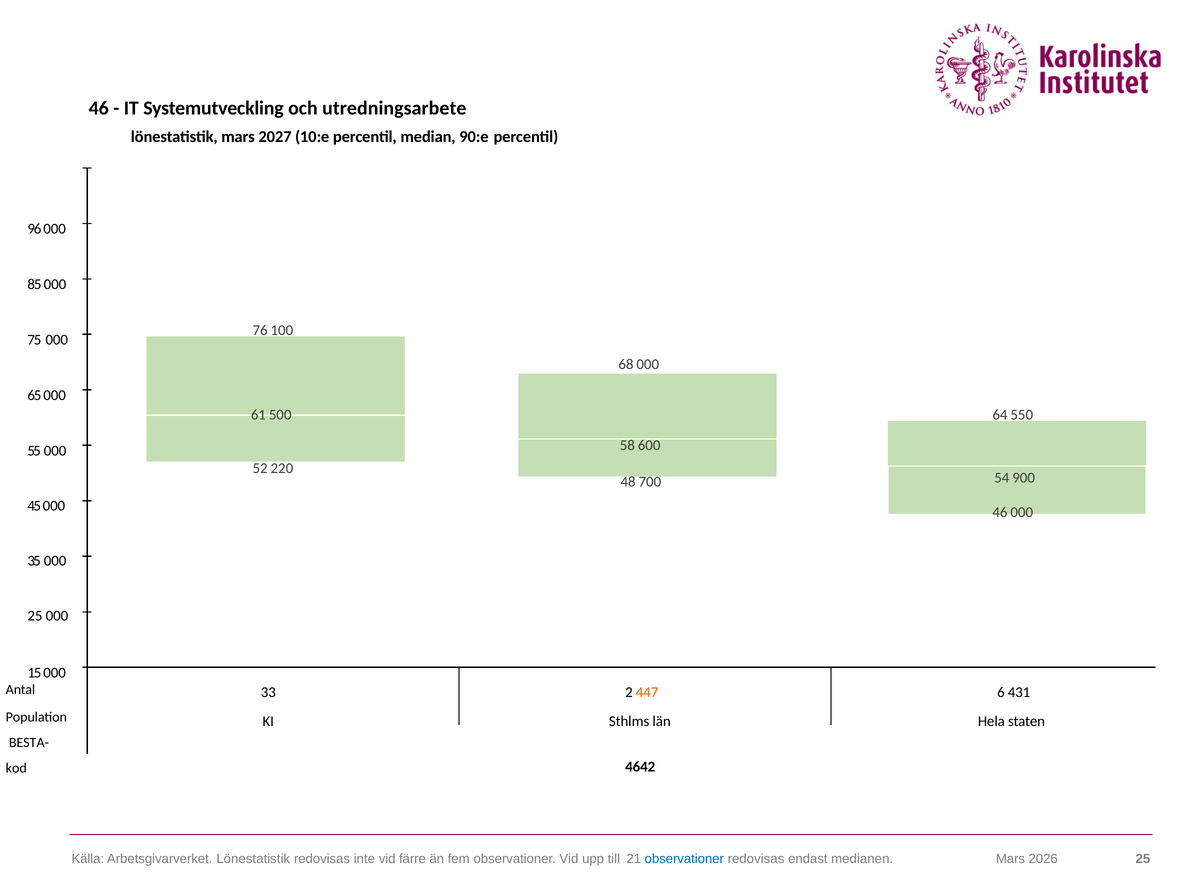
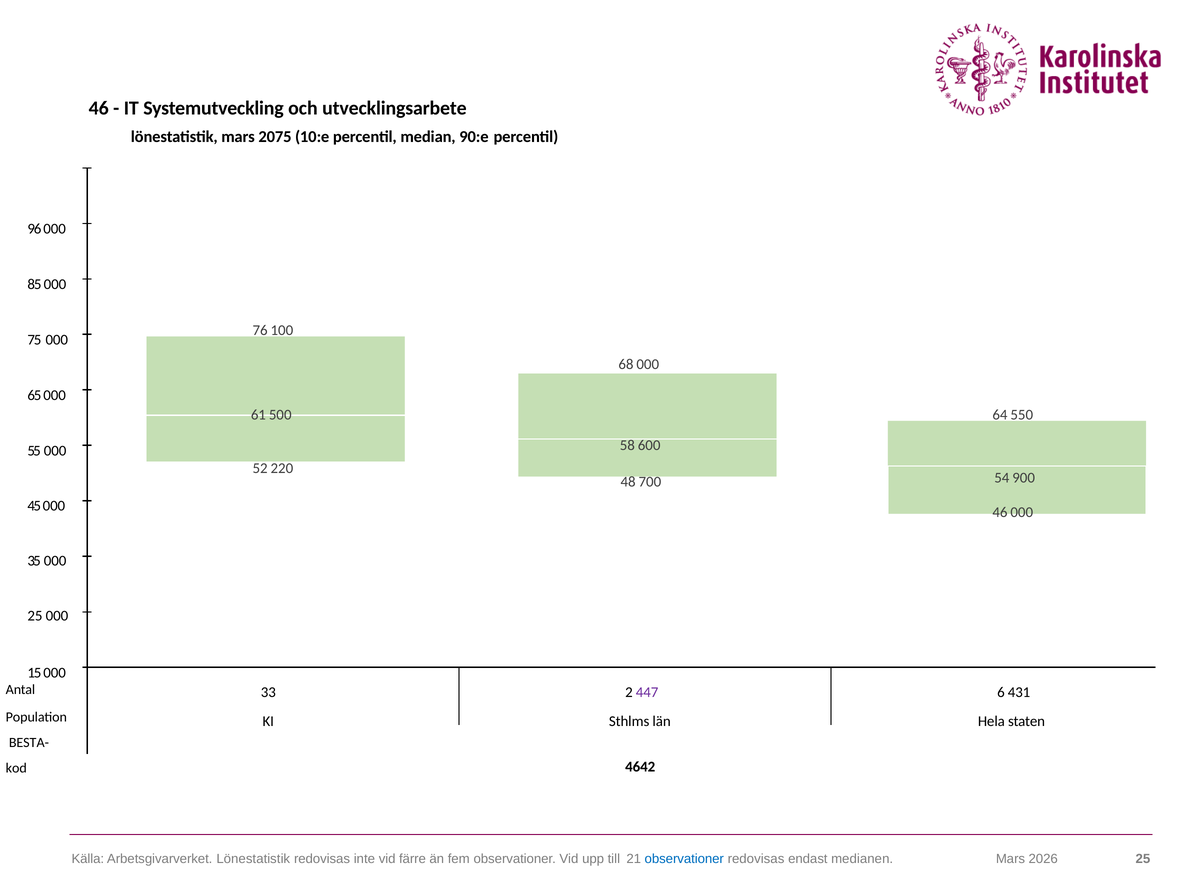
utredningsarbete: utredningsarbete -> utvecklingsarbete (394, 108)
2027: 2027 -> 2075 (275, 137)
447 colour: orange -> purple (647, 692)
